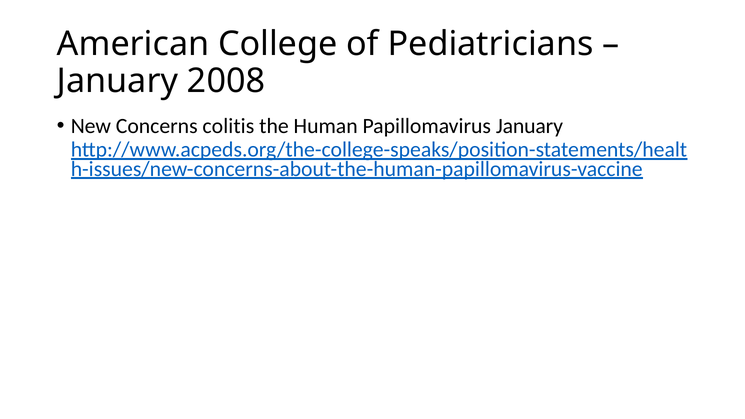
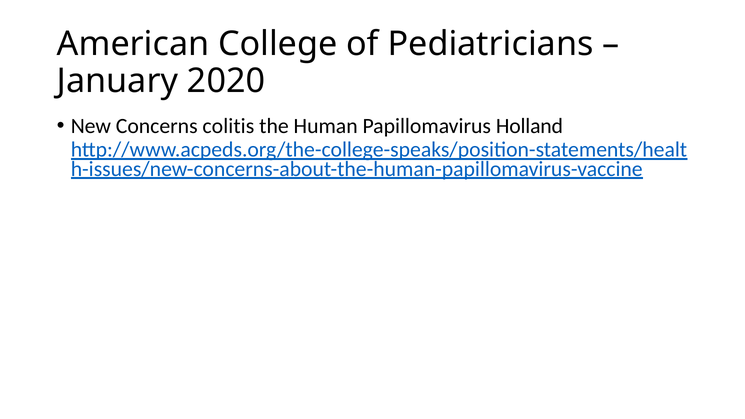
2008: 2008 -> 2020 (226, 81)
Papillomavirus January: January -> Holland (529, 126)
